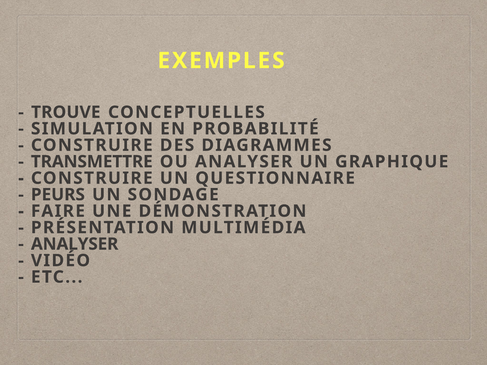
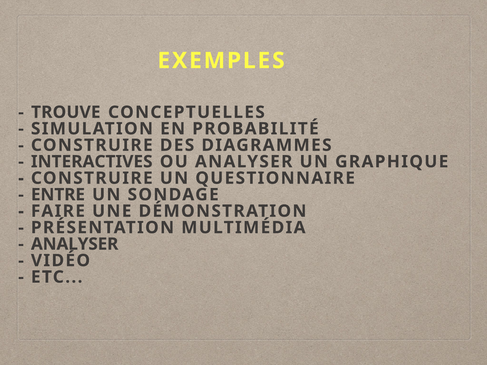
TRANSMETTRE: TRANSMETTRE -> INTERACTIVES (92, 162)
PEURS: PEURS -> ENTRE (58, 195)
